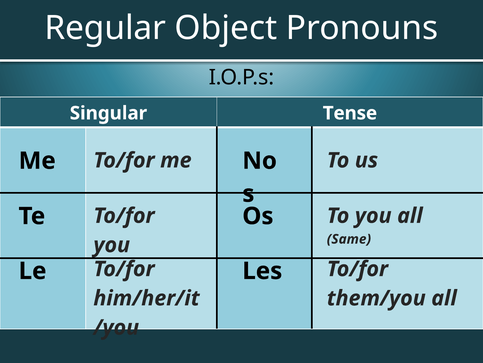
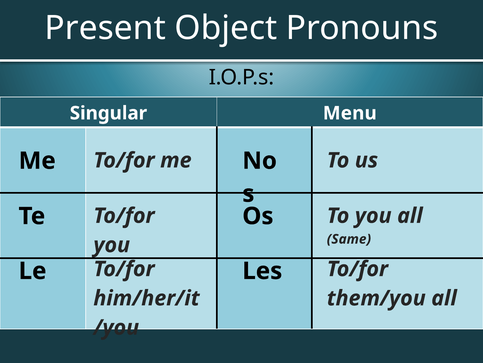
Regular: Regular -> Present (105, 28)
Tense: Tense -> Menu (350, 113)
